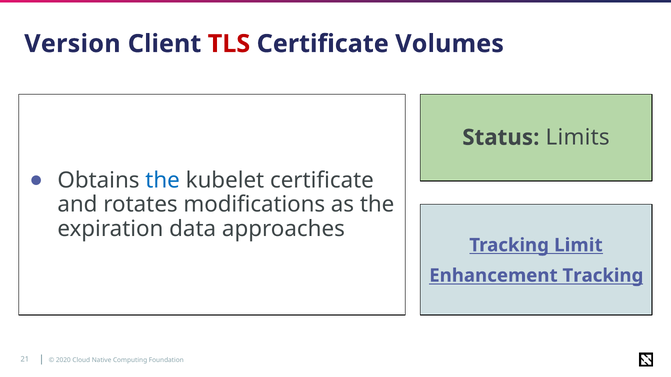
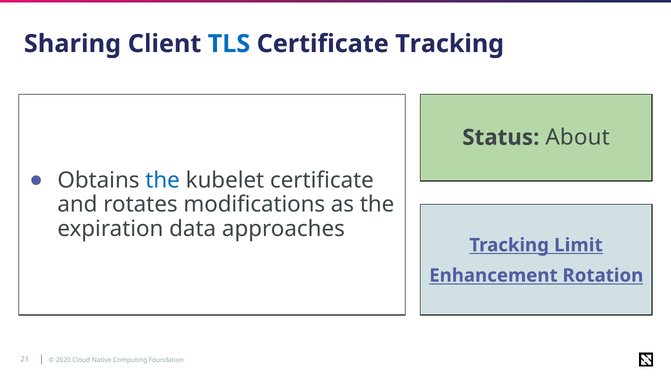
Version: Version -> Sharing (72, 44)
TLS colour: red -> blue (229, 44)
Certificate Volumes: Volumes -> Tracking (450, 44)
Limits: Limits -> About (578, 138)
Enhancement Tracking: Tracking -> Rotation (603, 276)
